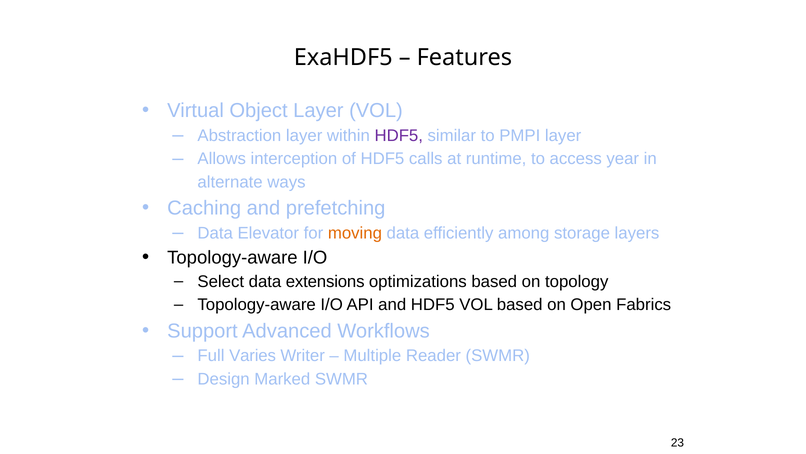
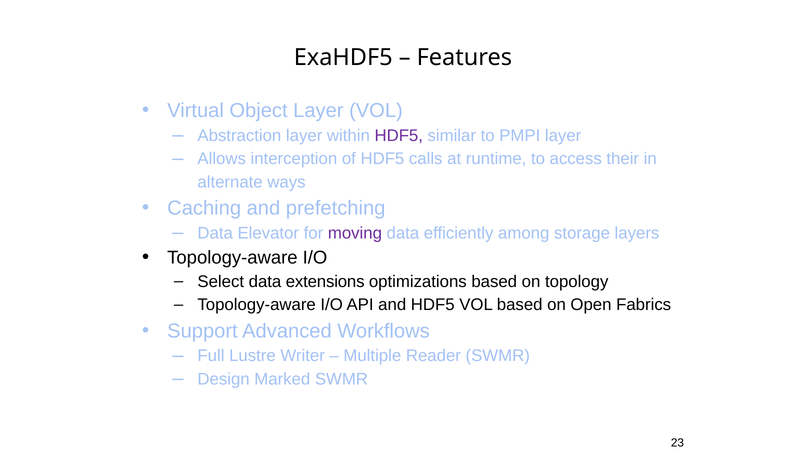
year: year -> their (623, 159)
moving colour: orange -> purple (355, 233)
Varies: Varies -> Lustre (252, 355)
